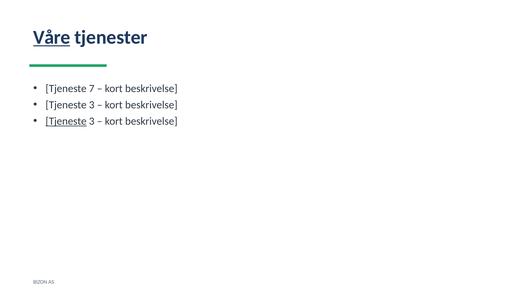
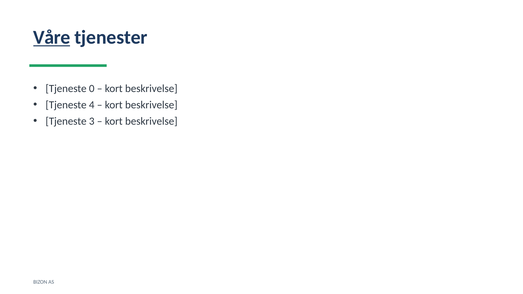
7: 7 -> 0 (92, 89)
3: 3 -> 4 (92, 105)
Tjeneste underline: present -> none (66, 121)
